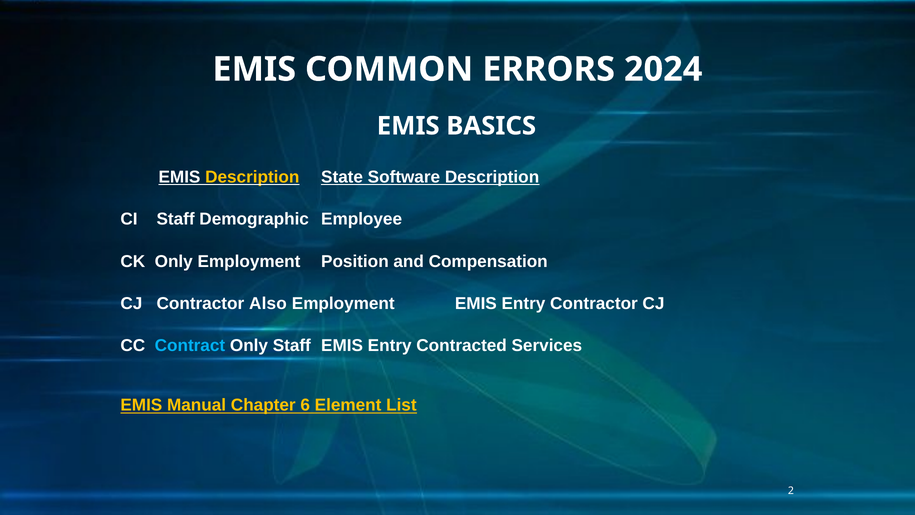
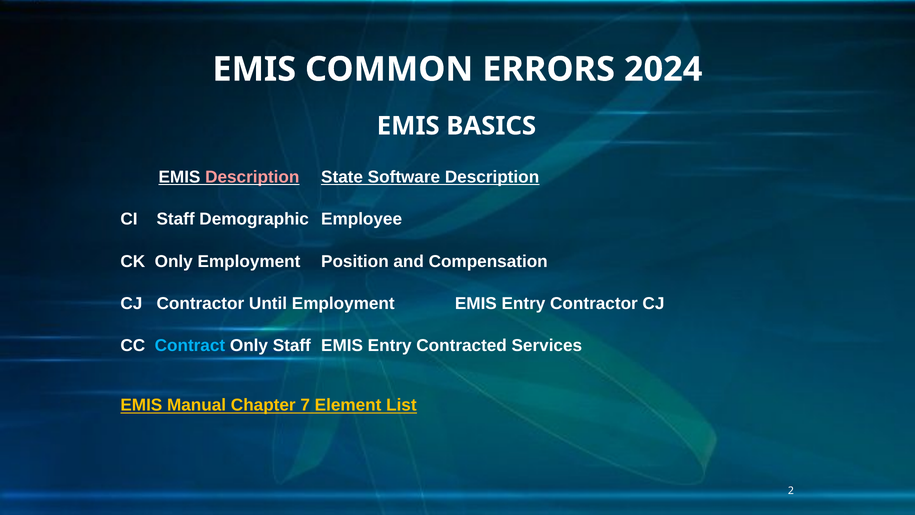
Description colour: yellow -> pink (252, 177)
Also: Also -> Until (268, 304)
6: 6 -> 7 (305, 405)
